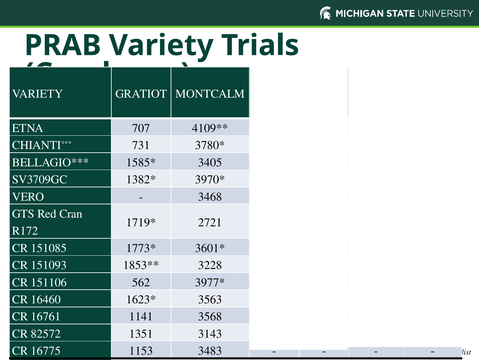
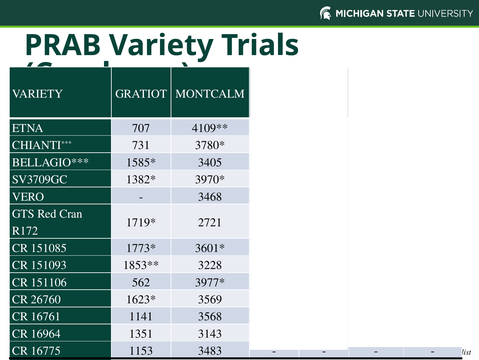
16460: 16460 -> 26760 (46, 299)
3563: 3563 -> 3569 (210, 299)
82572: 82572 -> 16964 (46, 333)
